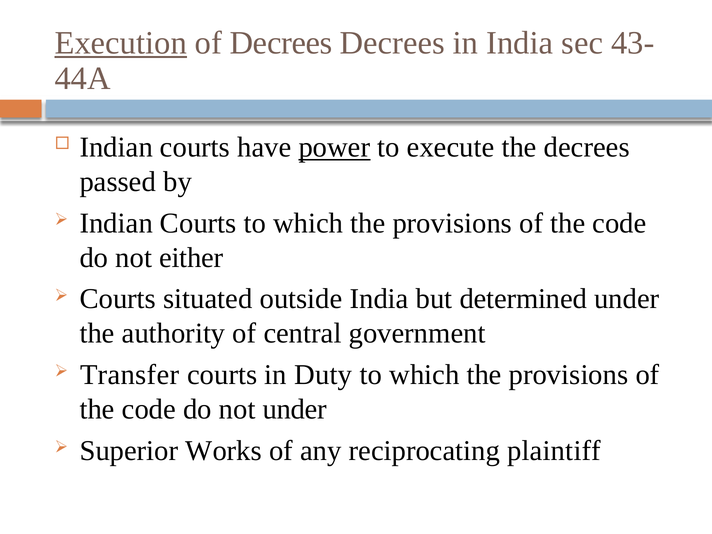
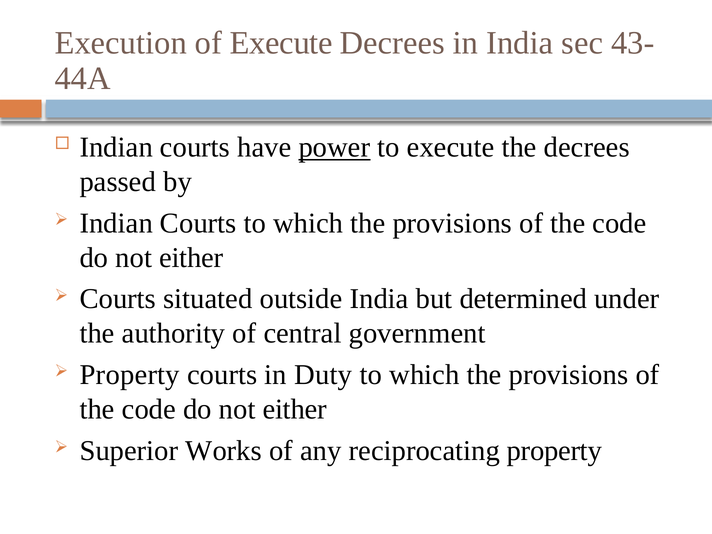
Execution underline: present -> none (121, 43)
of Decrees: Decrees -> Execute (281, 43)
Transfer: Transfer -> Property (130, 375)
under: under -> either (295, 409)
reciprocating plaintiff: plaintiff -> property (554, 451)
